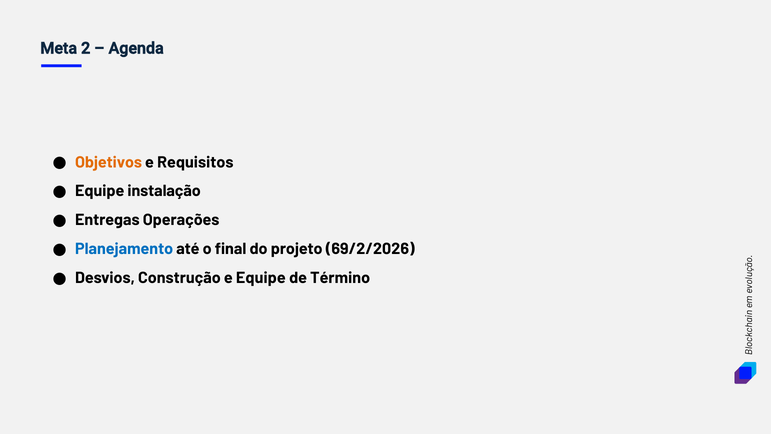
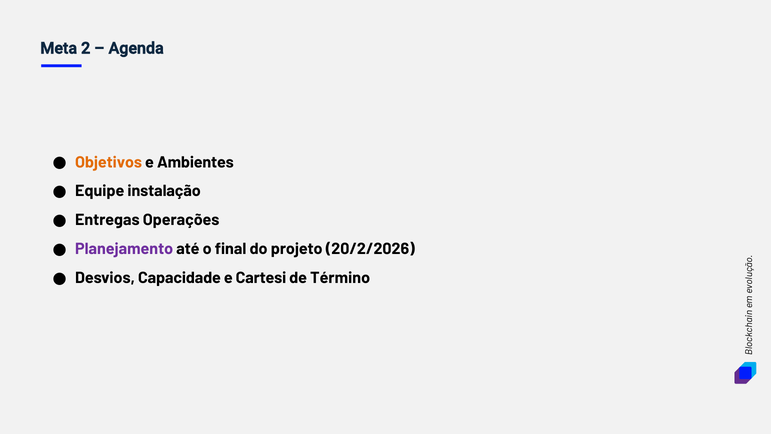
Requisitos: Requisitos -> Ambientes (195, 162)
Planejamento colour: blue -> purple (124, 249)
69/2/2026: 69/2/2026 -> 20/2/2026 (370, 249)
Construção: Construção -> Capacidade (179, 278)
e Equipe: Equipe -> Cartesi (261, 278)
